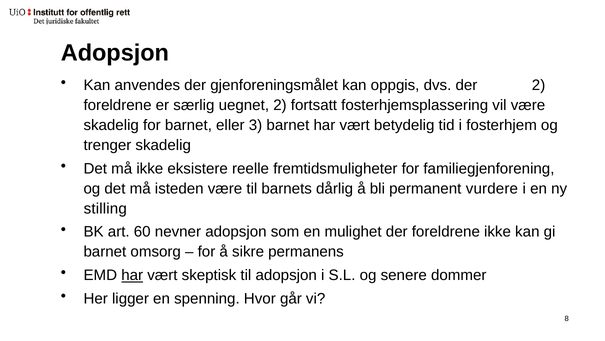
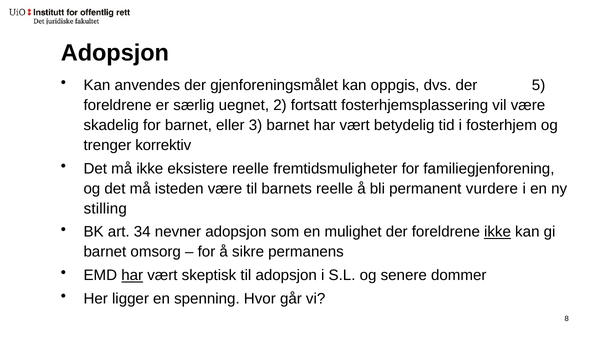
der 2: 2 -> 5 (539, 85)
trenger skadelig: skadelig -> korrektiv (163, 145)
barnets dårlig: dårlig -> reelle (335, 188)
60: 60 -> 34 (142, 232)
ikke underline: none -> present (498, 232)
